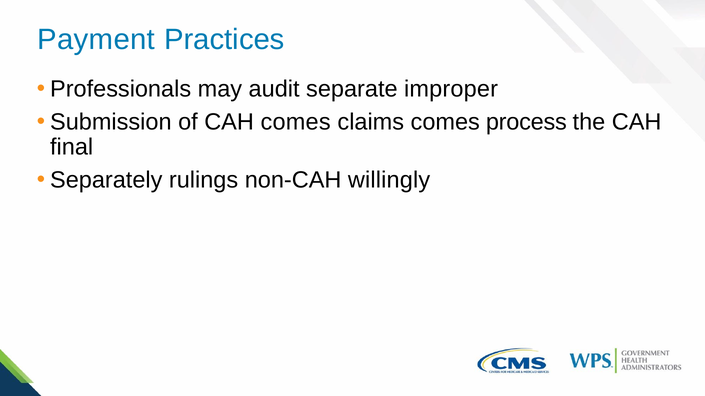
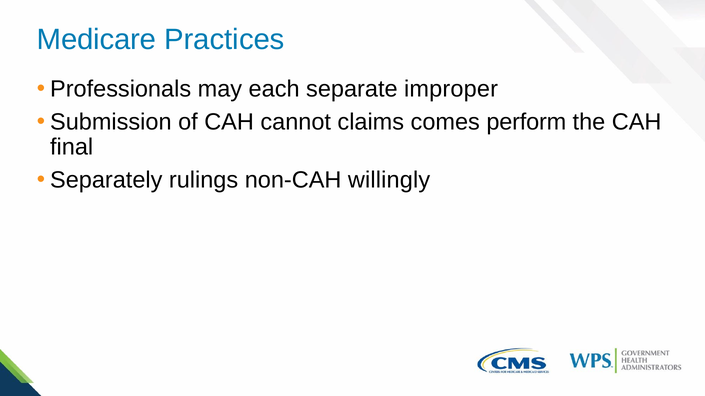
Payment: Payment -> Medicare (96, 39)
audit: audit -> each (274, 89)
CAH comes: comes -> cannot (296, 122)
process: process -> perform (526, 122)
